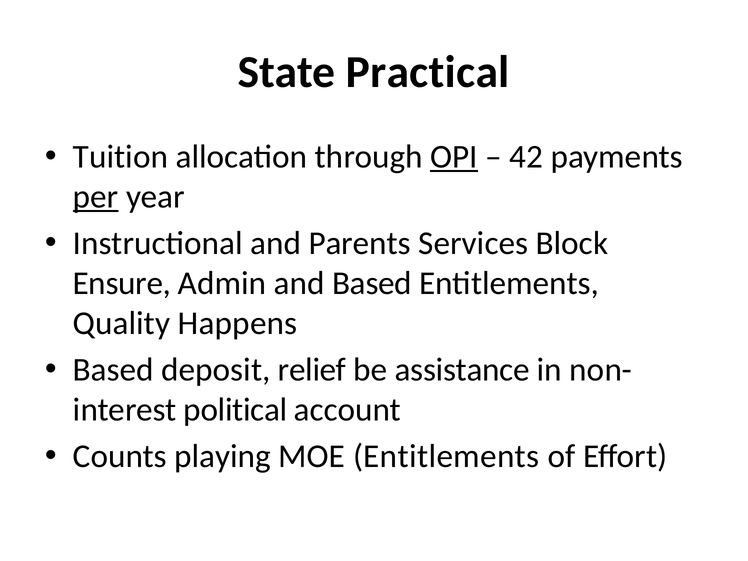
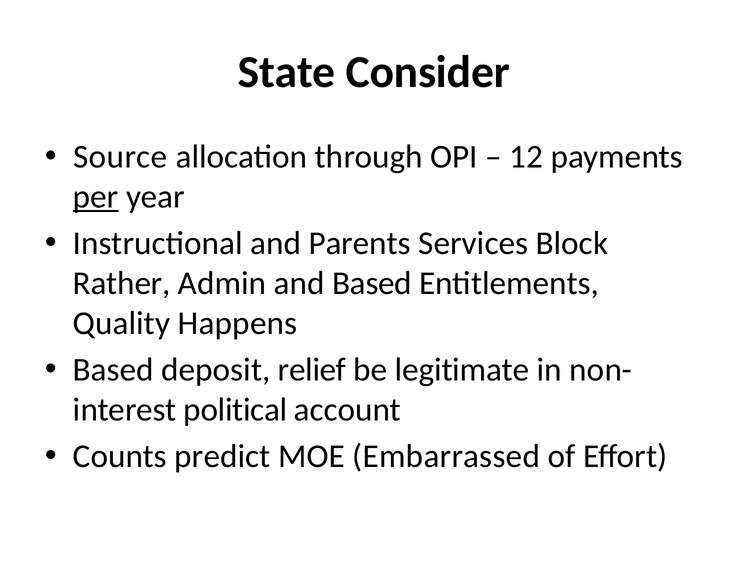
Practical: Practical -> Consider (428, 72)
Tuition: Tuition -> Source (120, 157)
OPI underline: present -> none (454, 157)
42: 42 -> 12 (526, 157)
Ensure: Ensure -> Rather (122, 283)
assistance: assistance -> legitimate (462, 370)
playing: playing -> predict (223, 456)
MOE Entitlements: Entitlements -> Embarrassed (446, 456)
